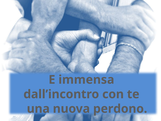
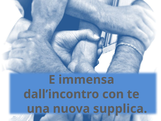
perdono: perdono -> supplica (120, 109)
